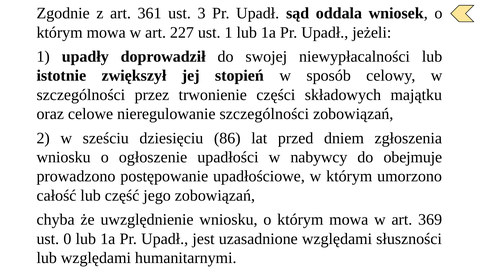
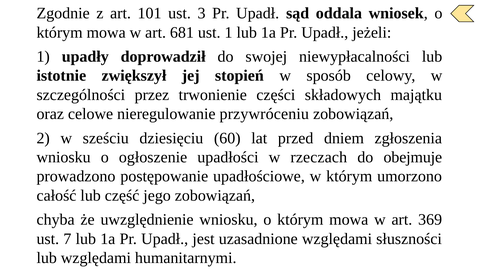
361: 361 -> 101 (150, 13)
227: 227 -> 681 (182, 33)
nieregulowanie szczególności: szczególności -> przywróceniu (264, 114)
86: 86 -> 60 (227, 138)
nabywcy: nabywcy -> rzeczach (319, 157)
0: 0 -> 7 (67, 239)
